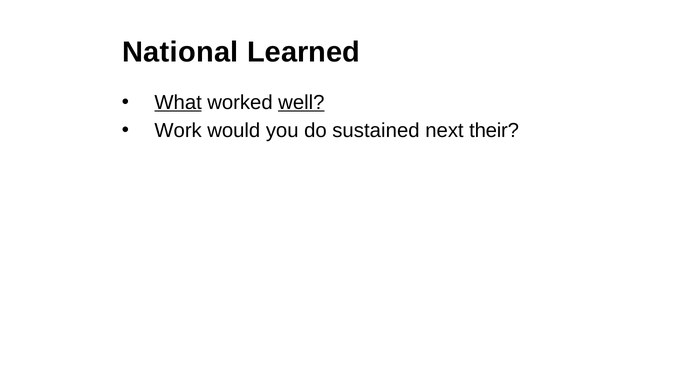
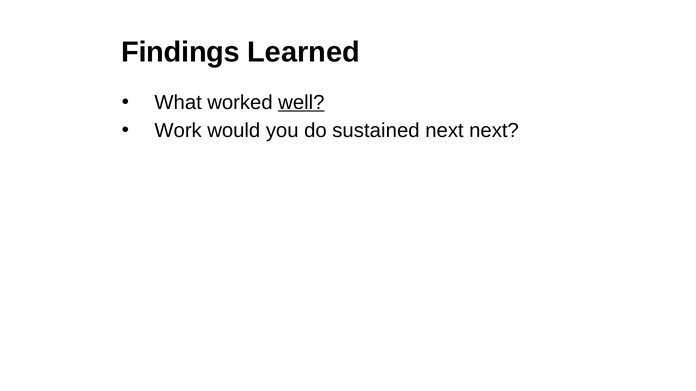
National: National -> Findings (181, 52)
What underline: present -> none (178, 103)
next their: their -> next (494, 131)
